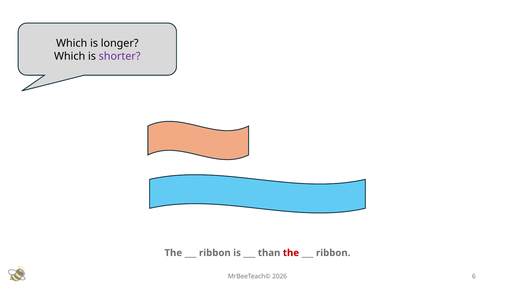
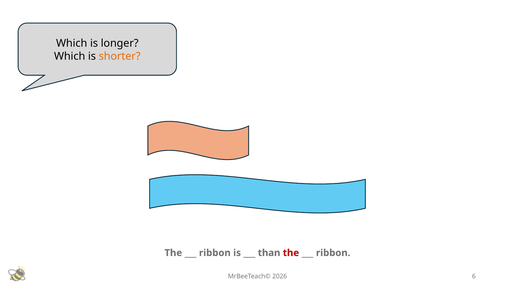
shorter colour: purple -> orange (120, 56)
